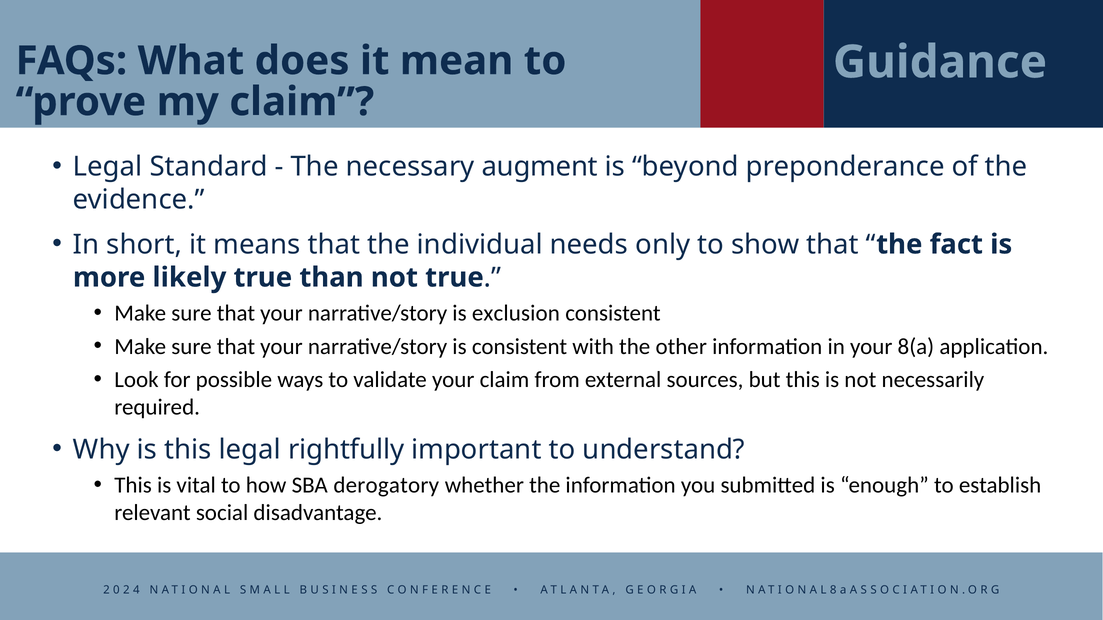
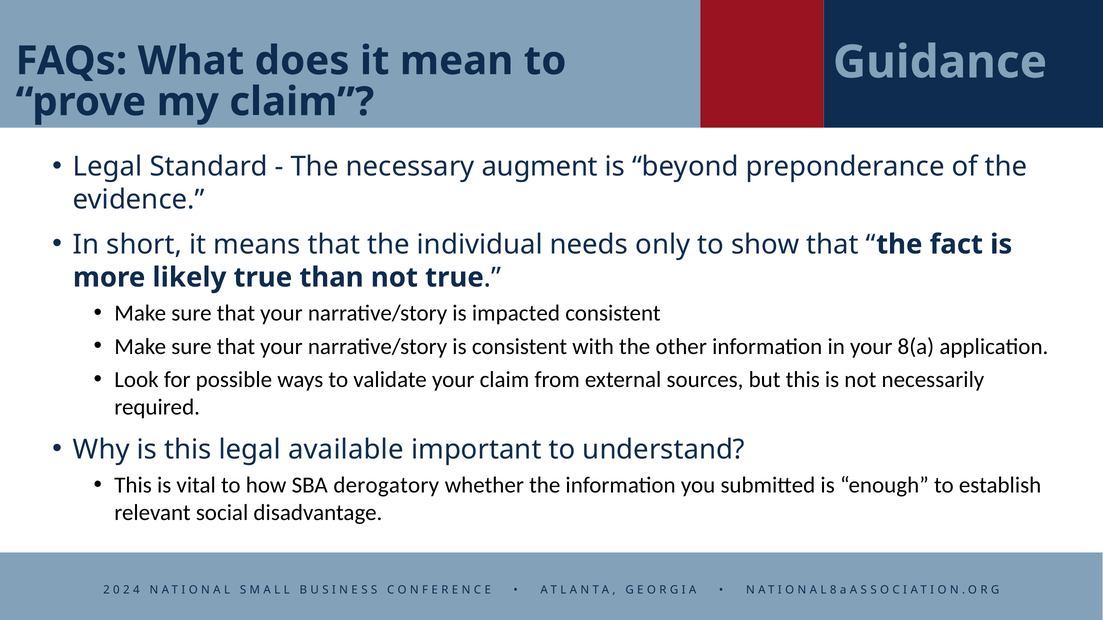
exclusion: exclusion -> impacted (516, 313)
rightfully: rightfully -> available (346, 450)
